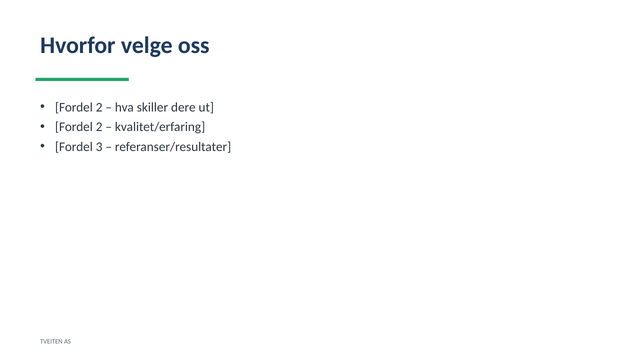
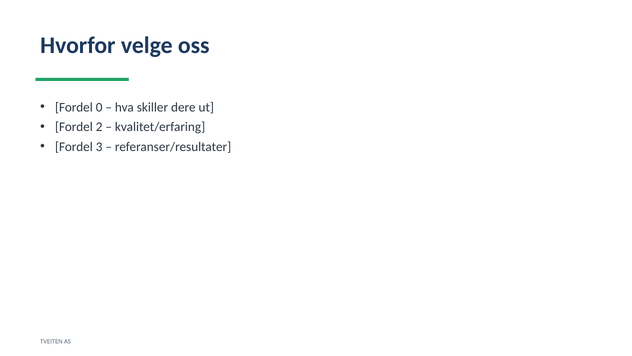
2: 2 -> 0 (99, 107)
